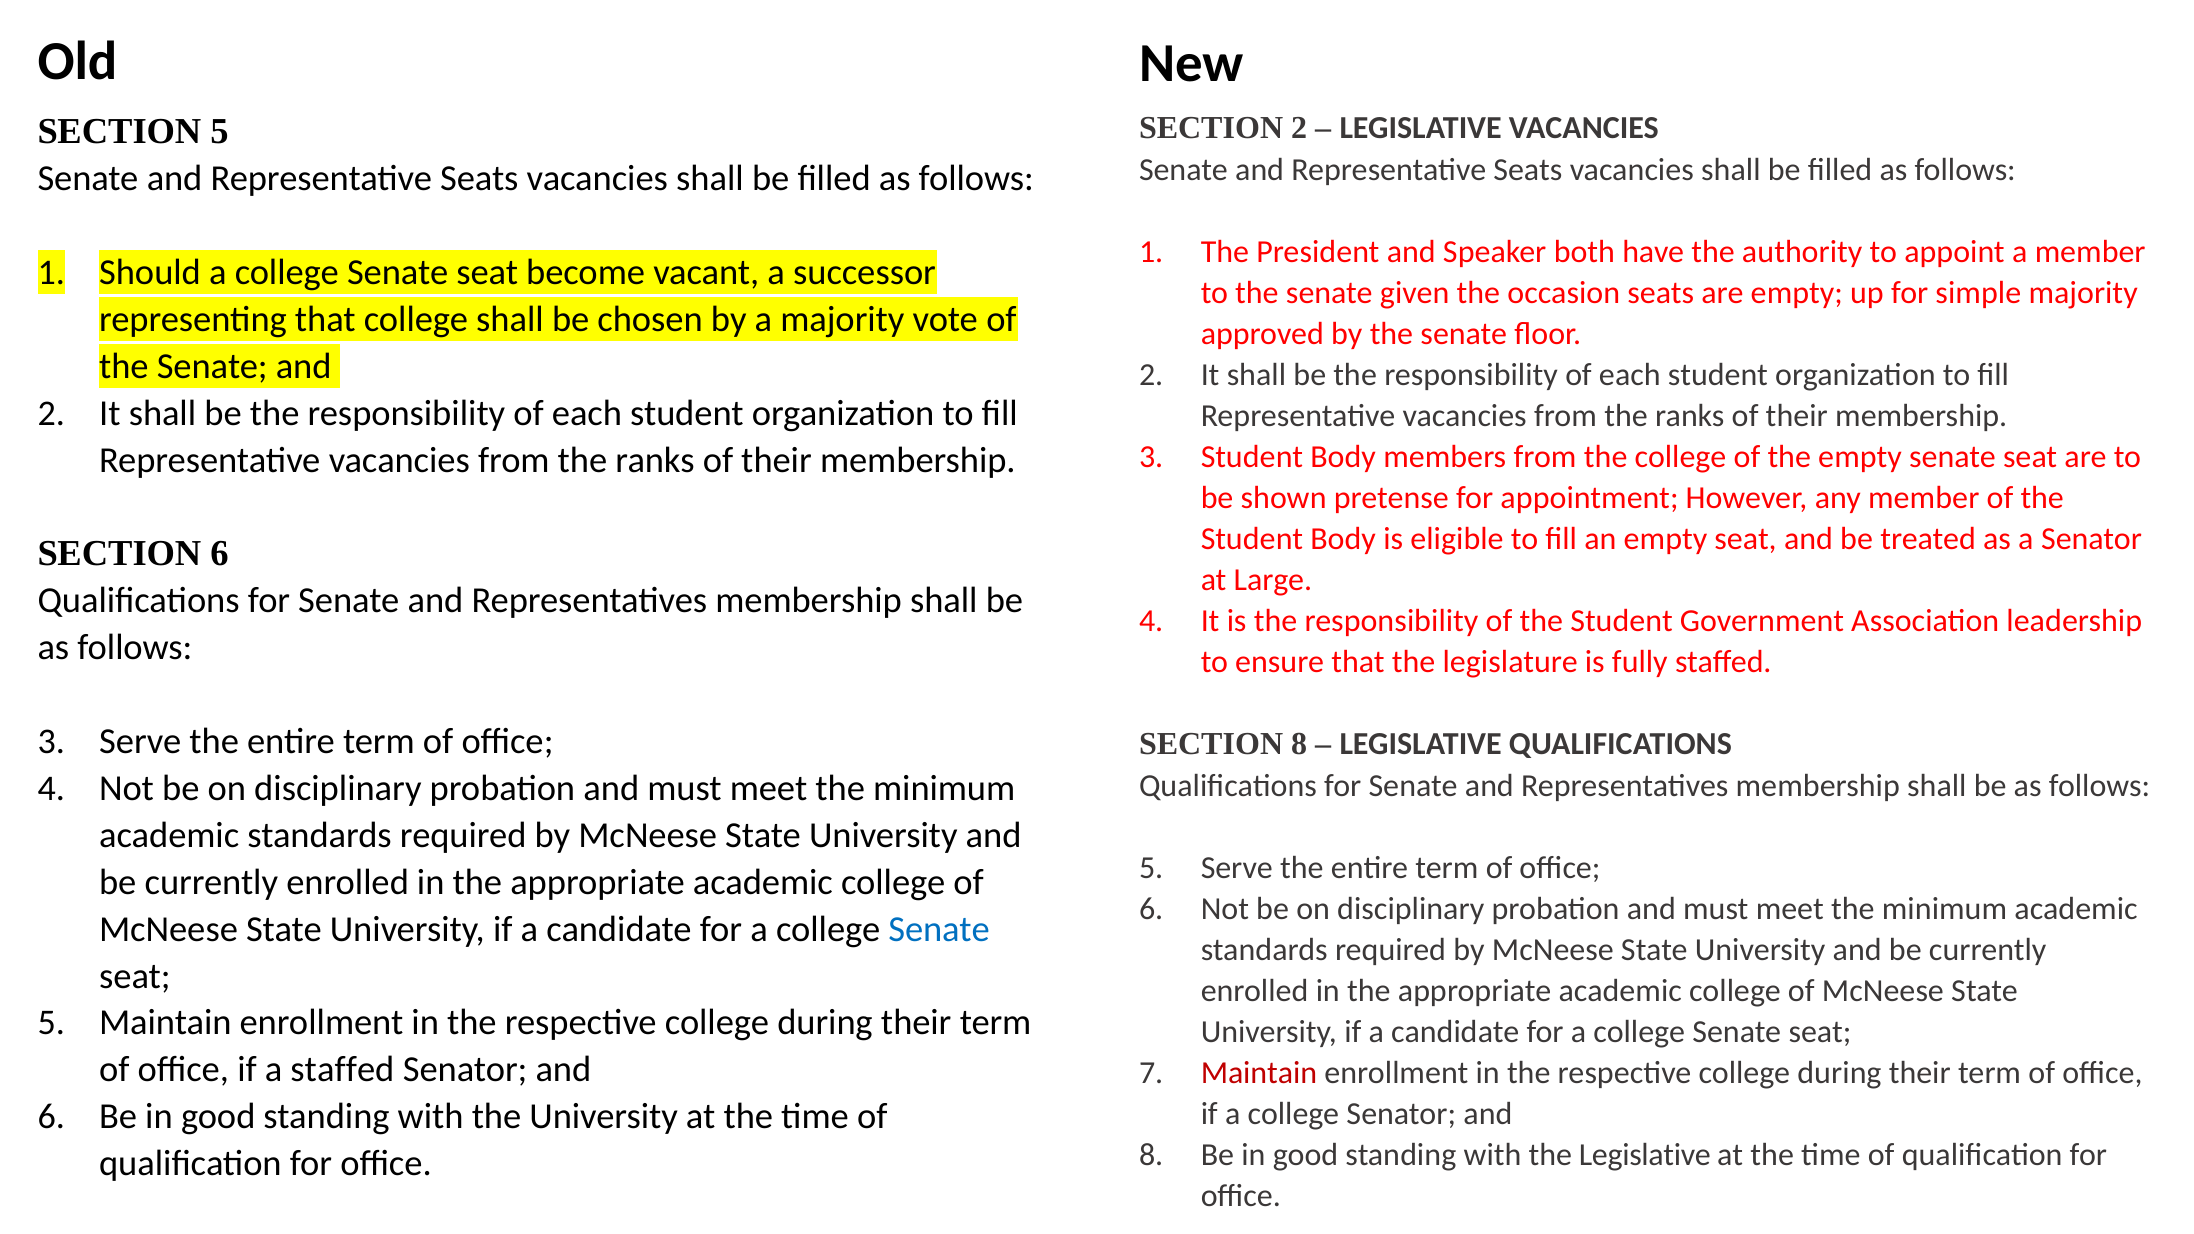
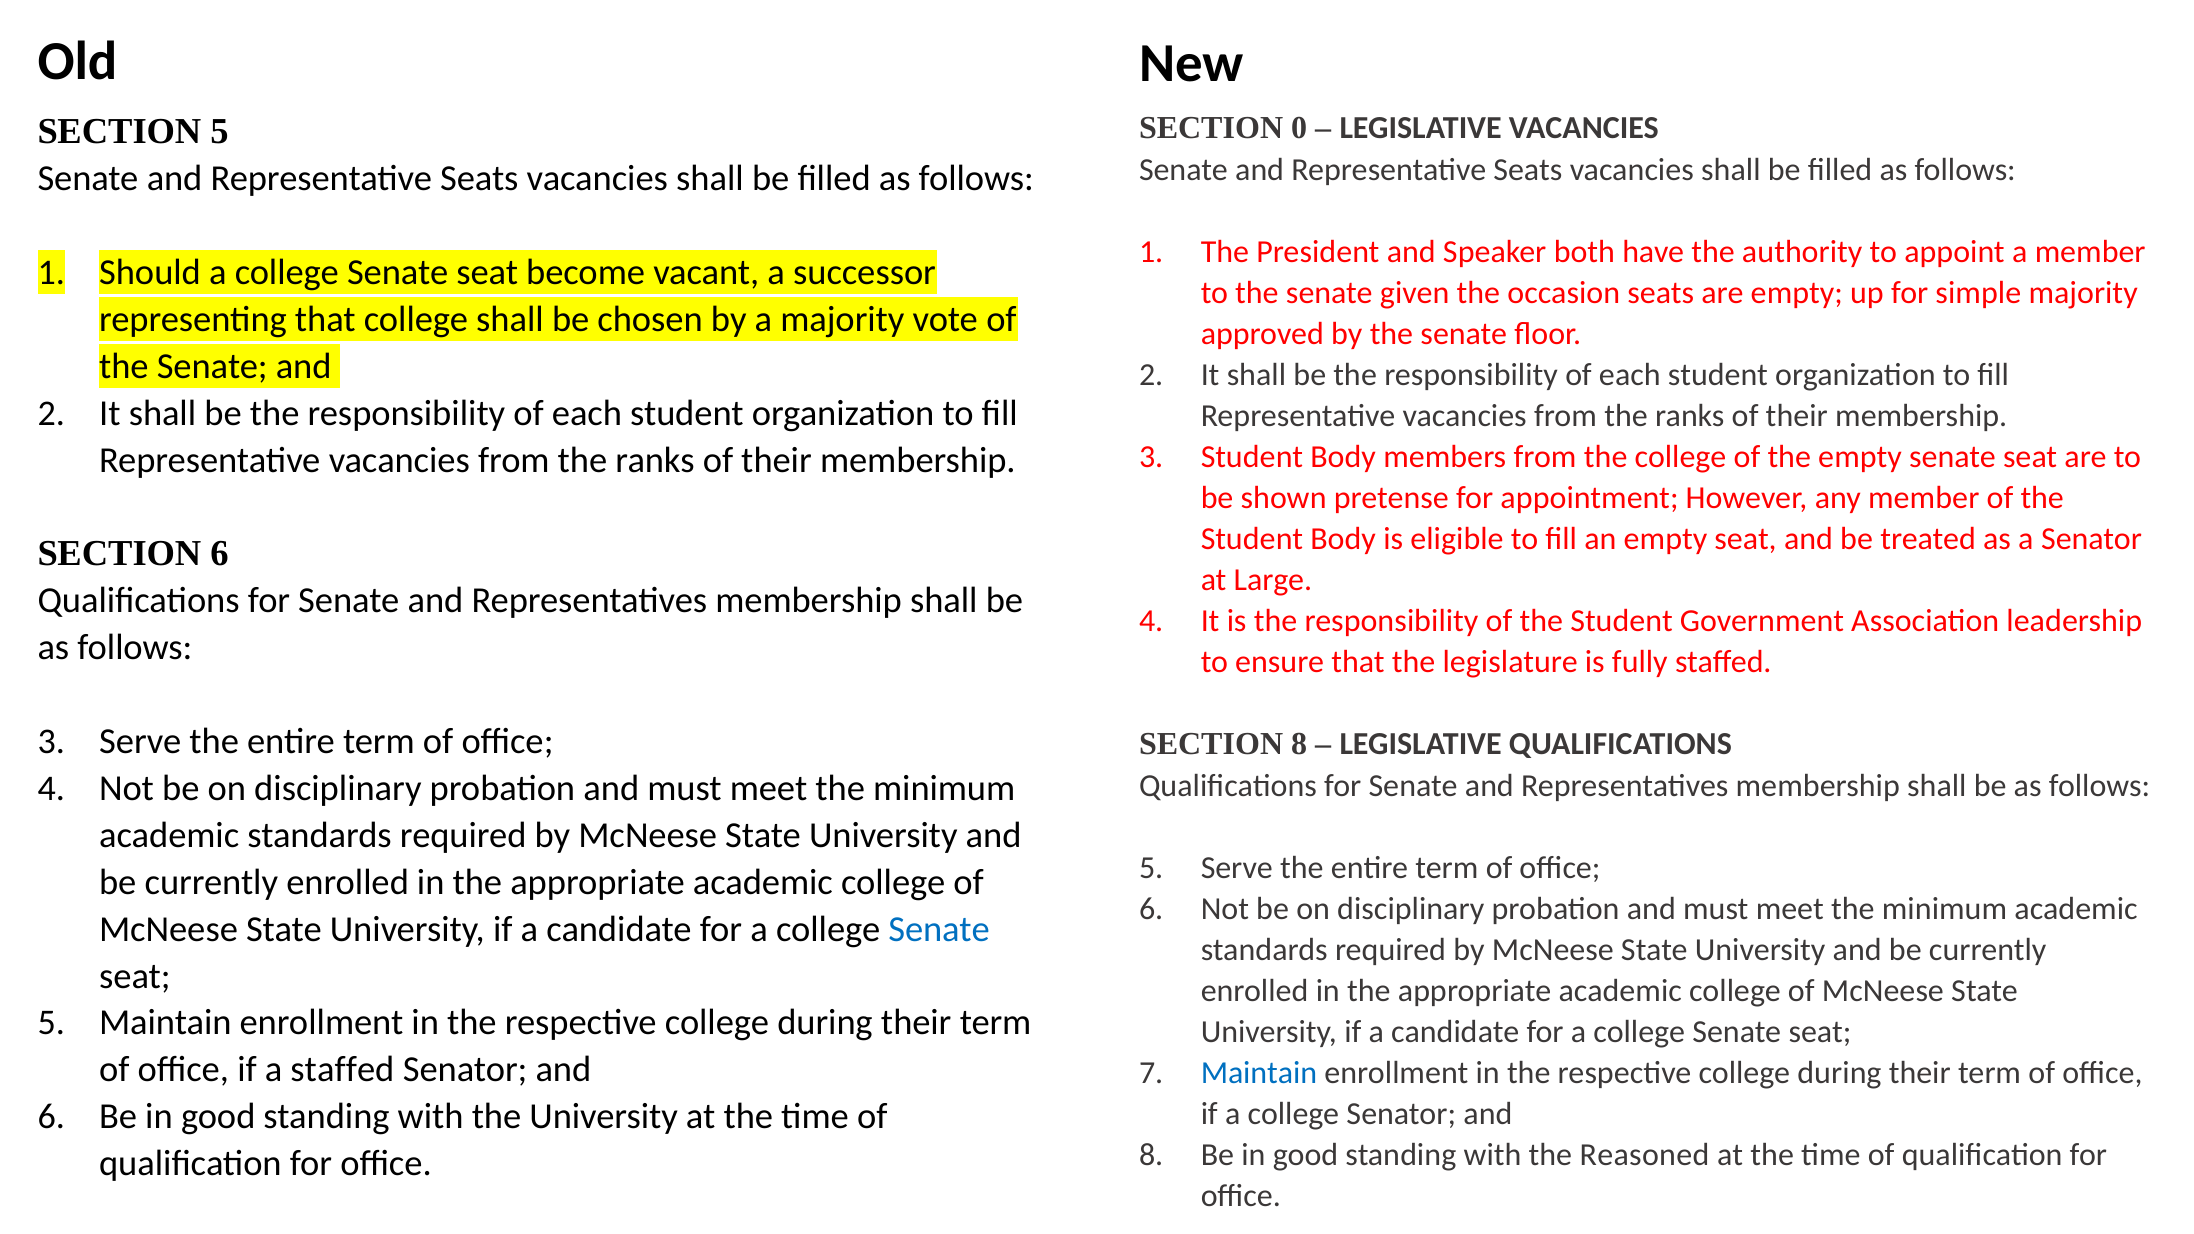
SECTION 2: 2 -> 0 (1299, 128)
Maintain colour: red -> blue (1259, 1073)
the Legislative: Legislative -> Reasoned (1645, 1155)
